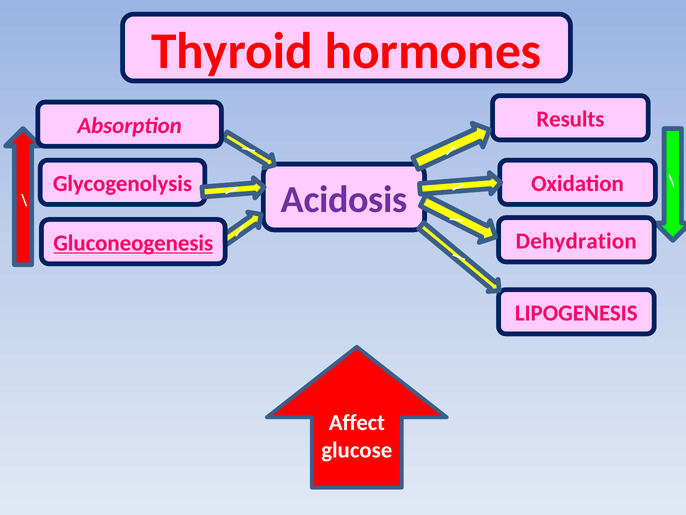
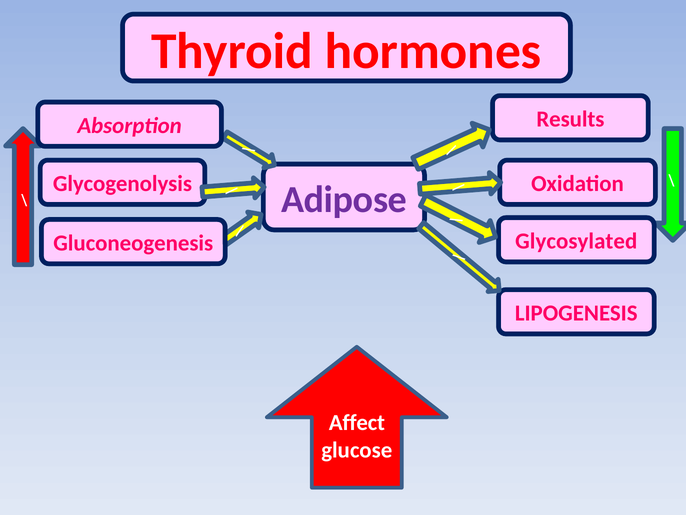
Acidosis: Acidosis -> Adipose (344, 199)
Dehydration: Dehydration -> Glycosylated (576, 241)
Gluconeogenesis underline: present -> none (133, 243)
